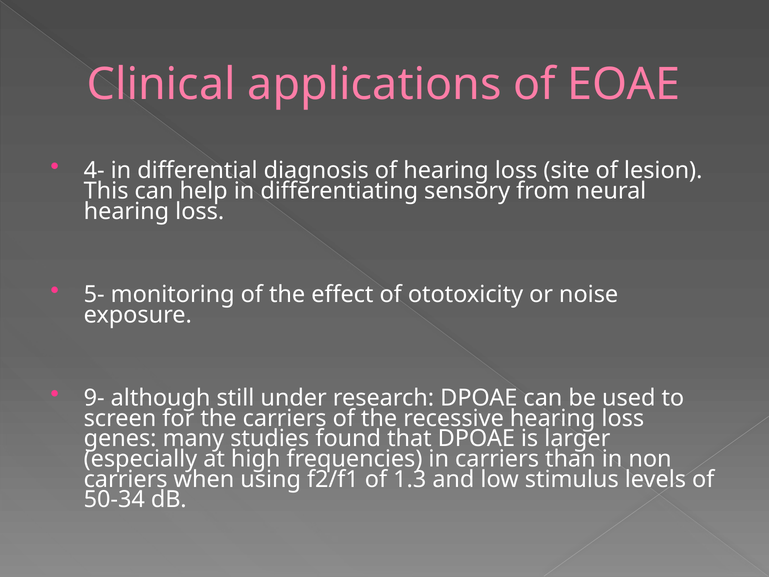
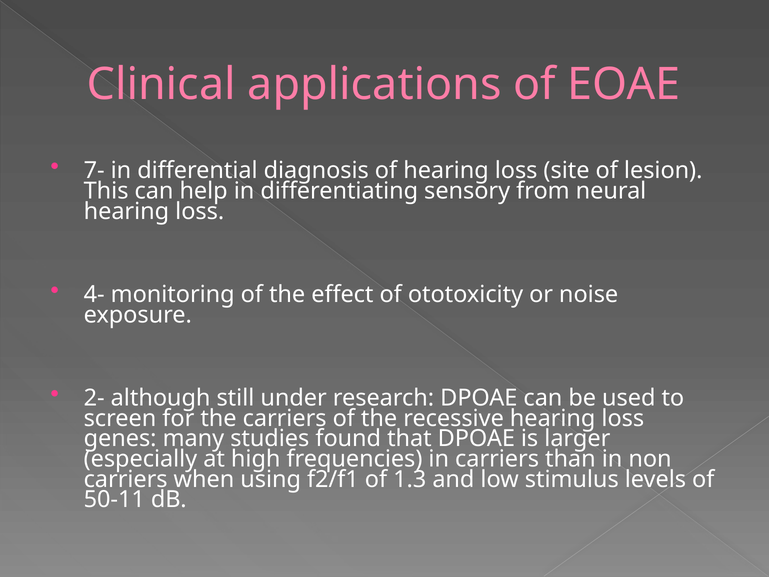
4-: 4- -> 7- (94, 171)
5-: 5- -> 4- (94, 294)
9-: 9- -> 2- (94, 398)
50-34: 50-34 -> 50-11 (114, 499)
